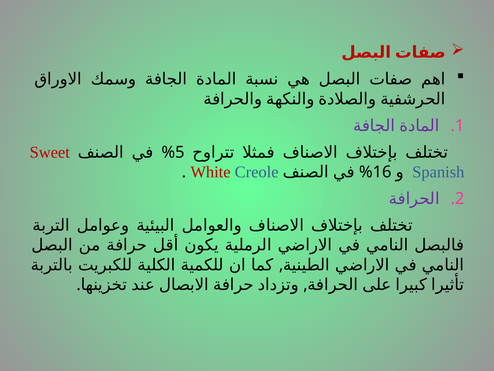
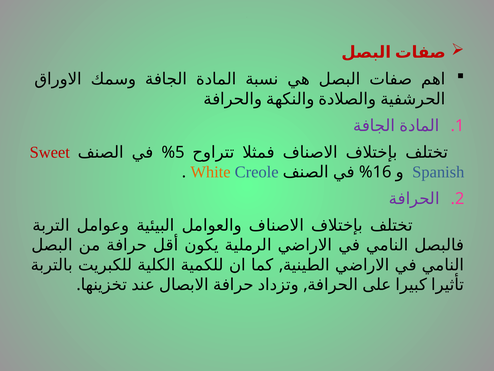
White colour: red -> orange (211, 172)
